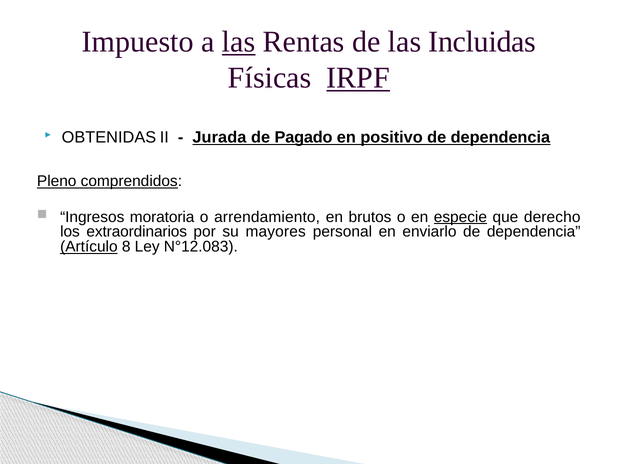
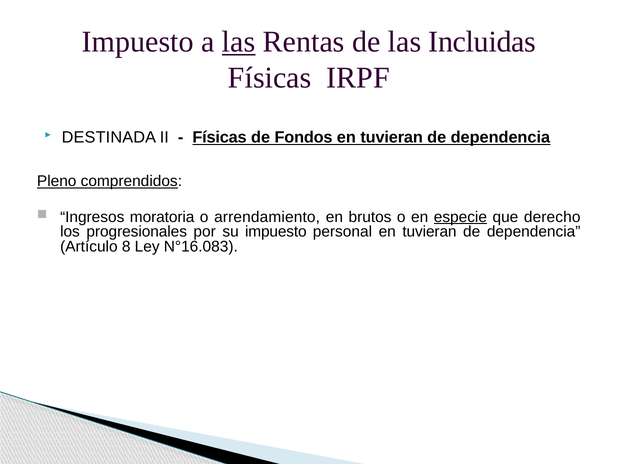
IRPF underline: present -> none (358, 78)
OBTENIDAS: OBTENIDAS -> DESTINADA (109, 137)
Jurada: Jurada -> Físicas (220, 137)
Pagado: Pagado -> Fondos (304, 137)
positivo: positivo -> tuvieran (392, 137)
extraordinarios: extraordinarios -> progresionales (137, 232)
su mayores: mayores -> impuesto (276, 232)
personal en enviarlo: enviarlo -> tuvieran (430, 232)
Artículo underline: present -> none (89, 246)
N°12.083: N°12.083 -> N°16.083 (201, 246)
